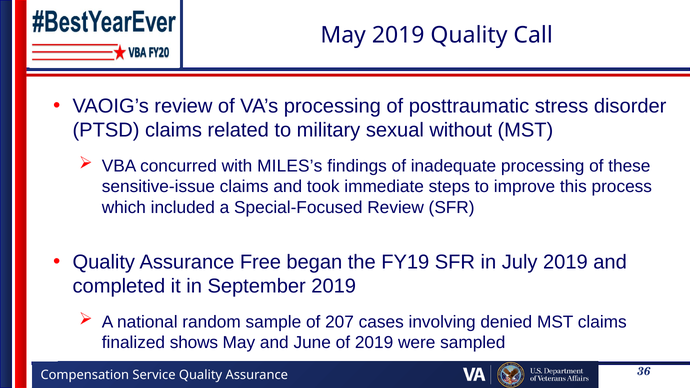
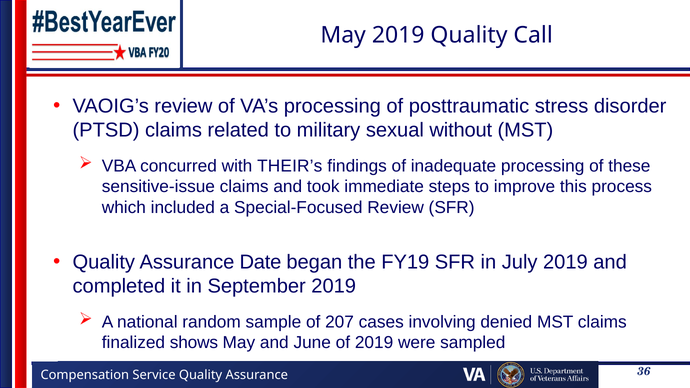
MILES’s: MILES’s -> THEIR’s (290, 166)
Free: Free -> Date (260, 262)
